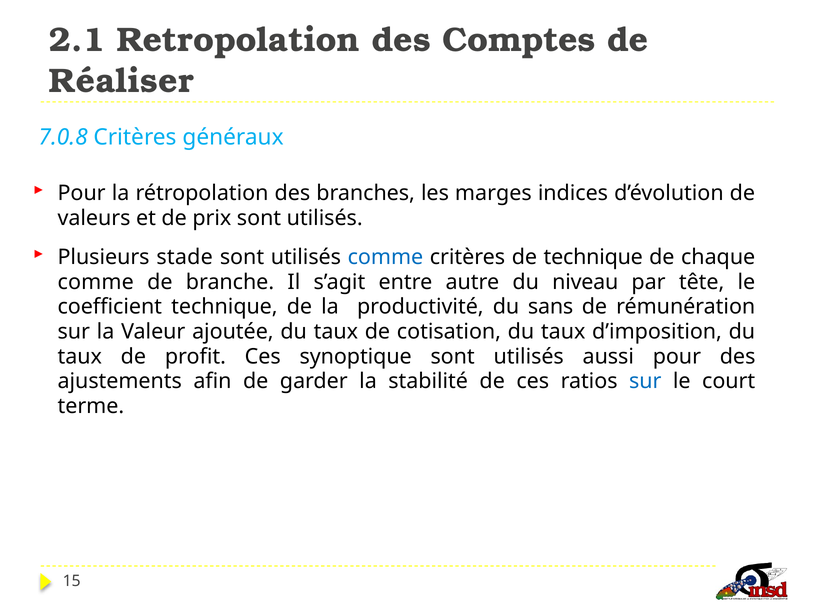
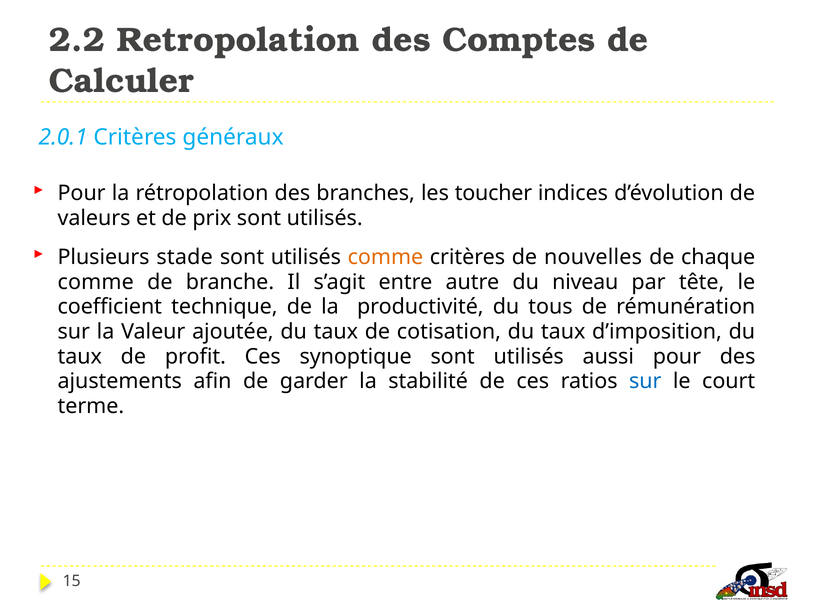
2.1: 2.1 -> 2.2 (77, 40)
Réaliser: Réaliser -> Calculer (121, 81)
7.0.8: 7.0.8 -> 2.0.1 (63, 138)
marges: marges -> toucher (493, 193)
comme colour: blue -> orange (385, 257)
de technique: technique -> nouvelles (593, 257)
sans: sans -> tous (551, 307)
